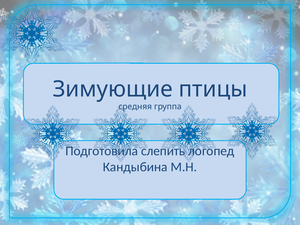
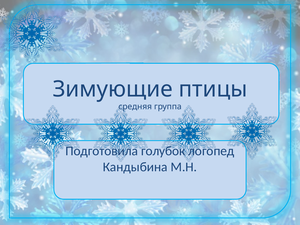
слепить: слепить -> голубок (163, 151)
